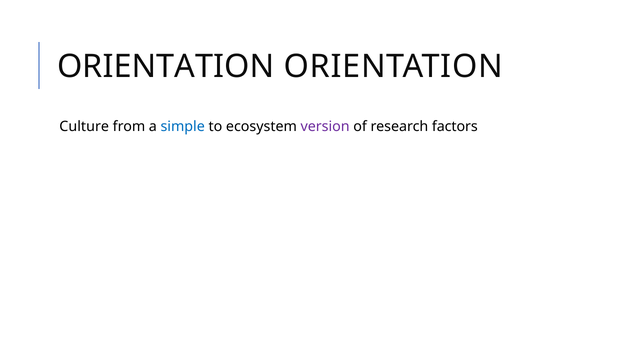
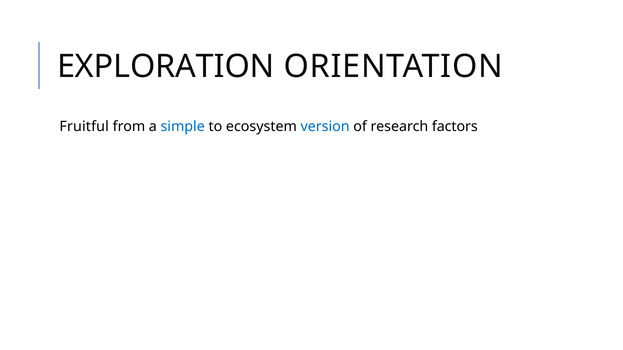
ORIENTATION: ORIENTATION -> EXPLORATION (166, 67)
Culture: Culture -> Fruitful (84, 127)
version colour: purple -> blue (325, 127)
